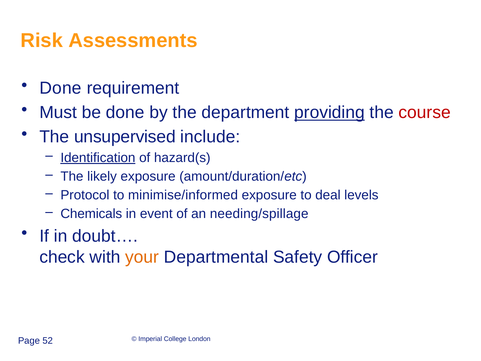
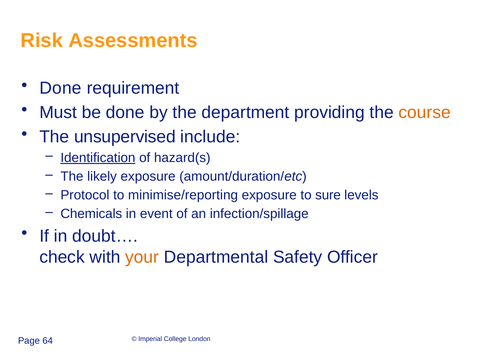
providing underline: present -> none (330, 112)
course colour: red -> orange (425, 112)
minimise/informed: minimise/informed -> minimise/reporting (183, 195)
deal: deal -> sure (328, 195)
needing/spillage: needing/spillage -> infection/spillage (259, 214)
52: 52 -> 64 (48, 341)
